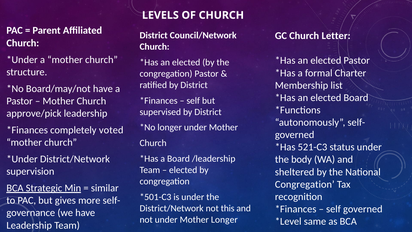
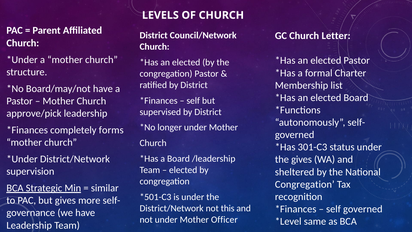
voted: voted -> forms (111, 130)
521-C3: 521-C3 -> 301-C3 (313, 147)
the body: body -> gives (302, 159)
Mother Longer: Longer -> Officer (224, 220)
